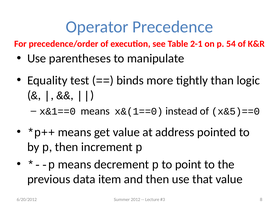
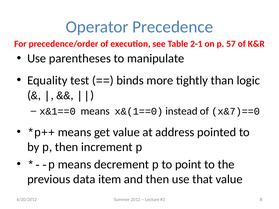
54: 54 -> 57 (231, 44)
x&5)==0: x&5)==0 -> x&7)==0 (236, 112)
